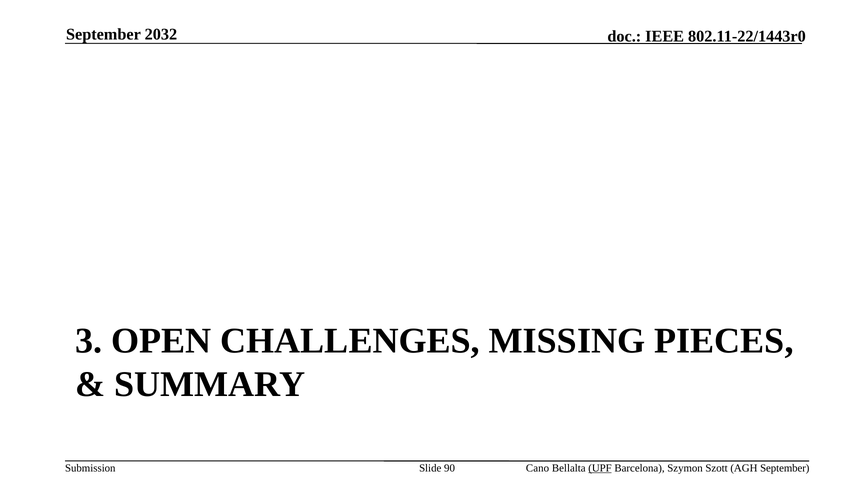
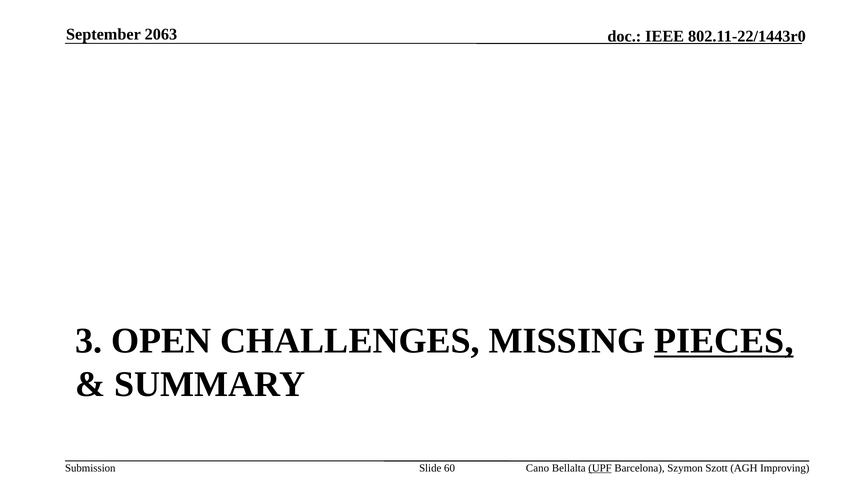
2032: 2032 -> 2063 (161, 34)
PIECES underline: none -> present (724, 341)
90: 90 -> 60 (450, 468)
AGH September: September -> Improving (785, 468)
